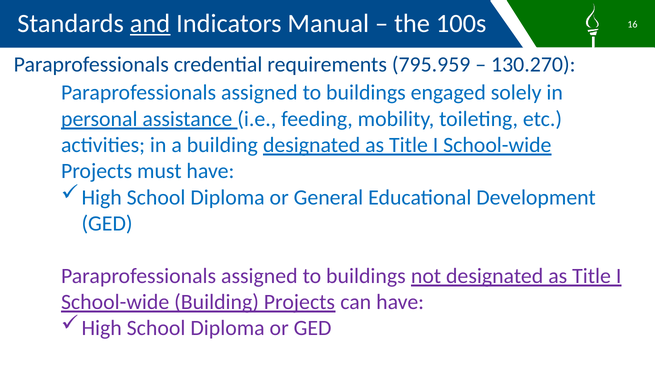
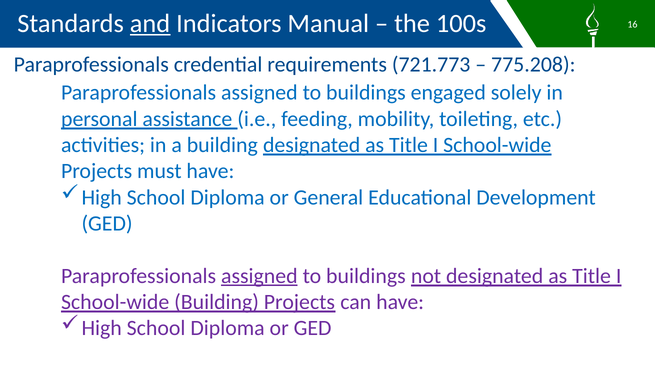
795.959: 795.959 -> 721.773 (431, 65)
130.270: 130.270 -> 775.208 (533, 65)
assigned underline: none -> present (259, 276)
